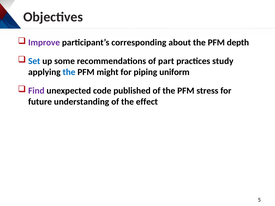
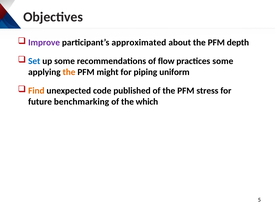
corresponding: corresponding -> approximated (139, 43)
part: part -> flow (166, 61)
practices study: study -> some (223, 61)
the colour: blue -> orange (69, 72)
Find colour: purple -> orange (36, 91)
understanding: understanding -> benchmarking (82, 102)
effect: effect -> which (147, 102)
